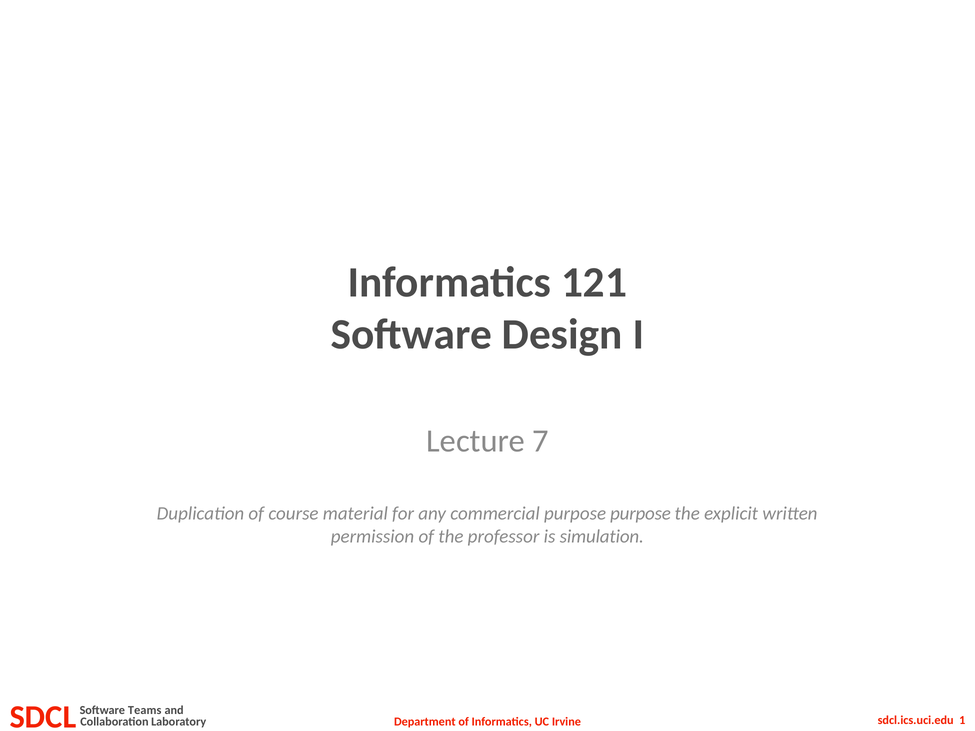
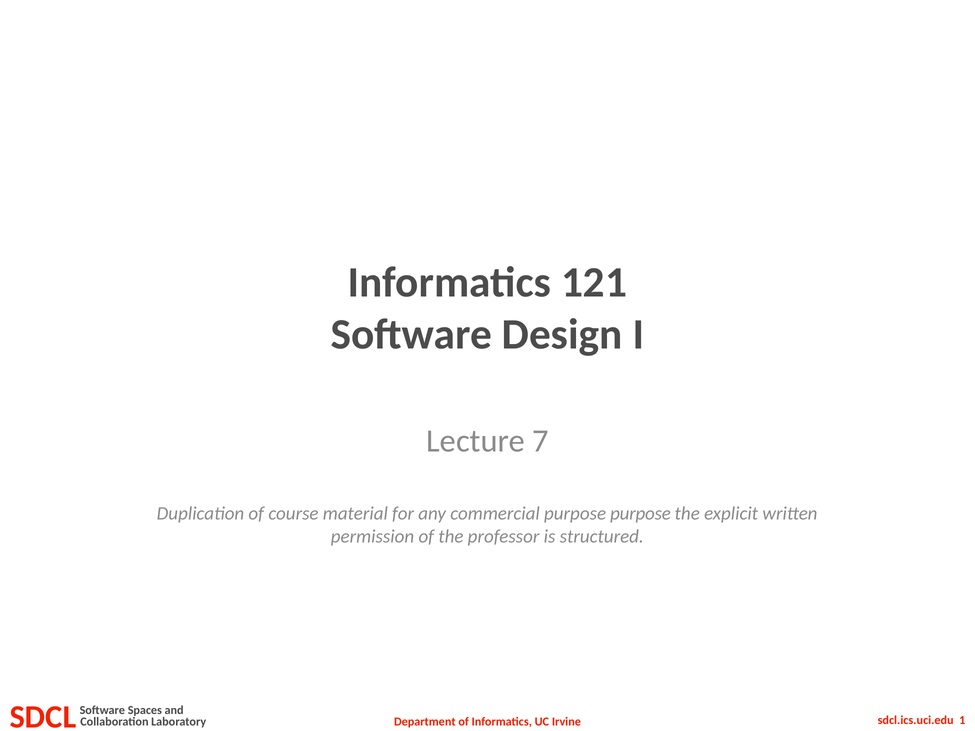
simulation: simulation -> structured (602, 537)
Teams: Teams -> Spaces (145, 710)
